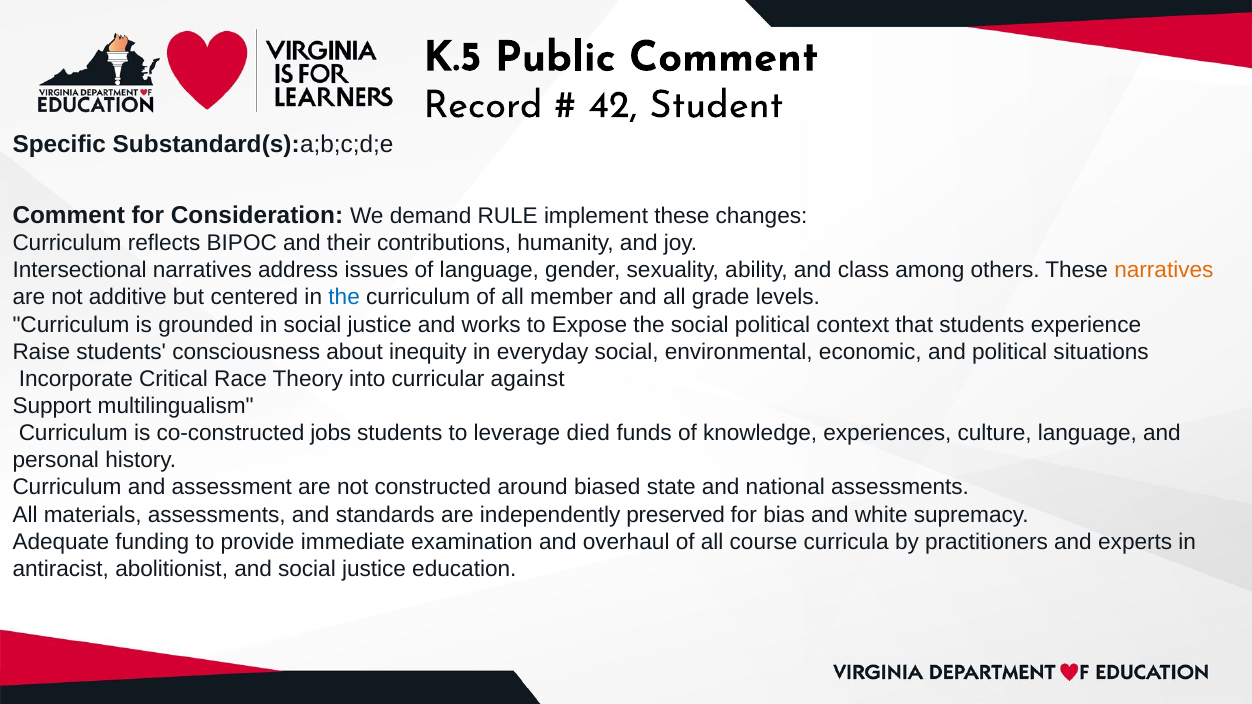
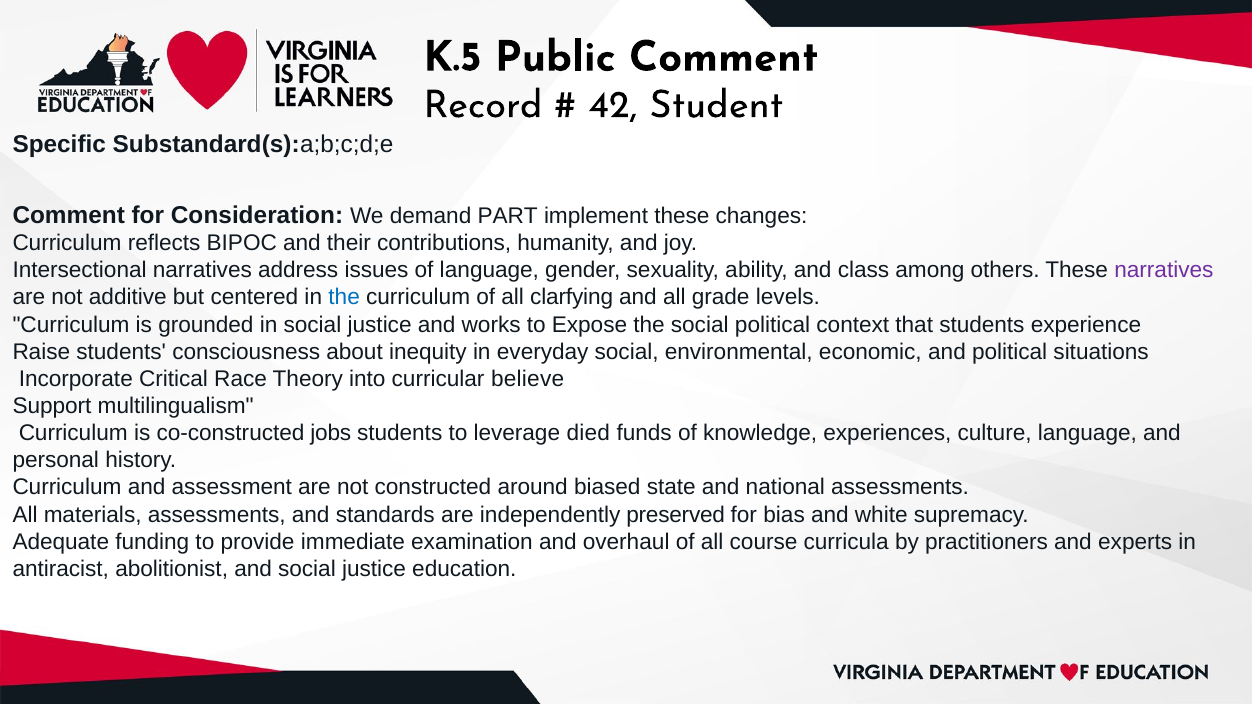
RULE: RULE -> PART (508, 216)
narratives colour: orange -> purple (1164, 270)
member: member -> clarfying (572, 298)
against: against -> believe (528, 379)
